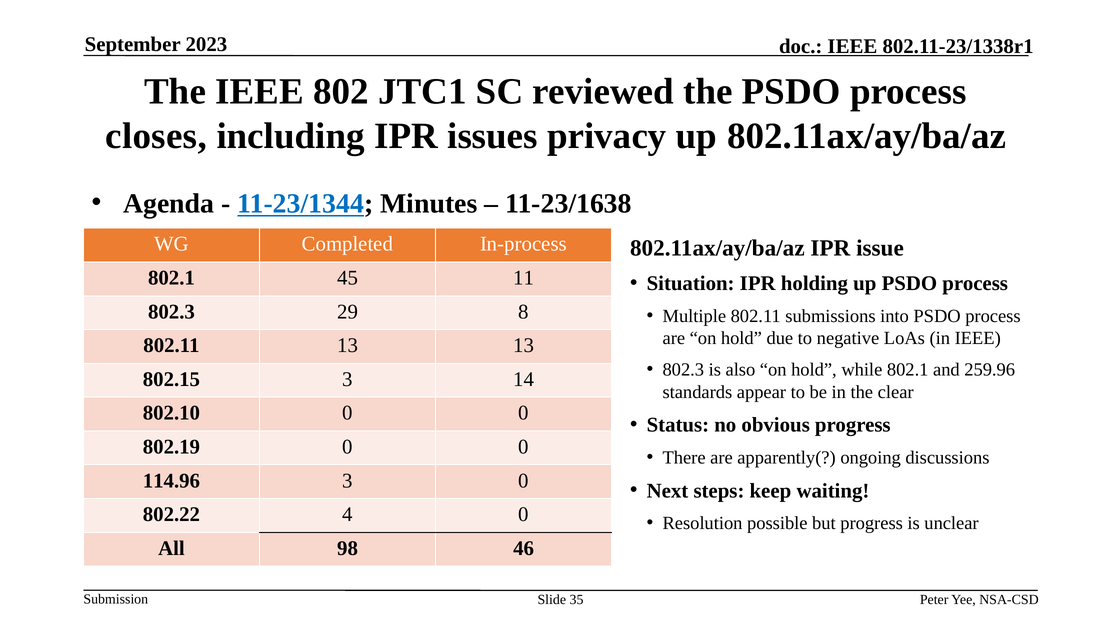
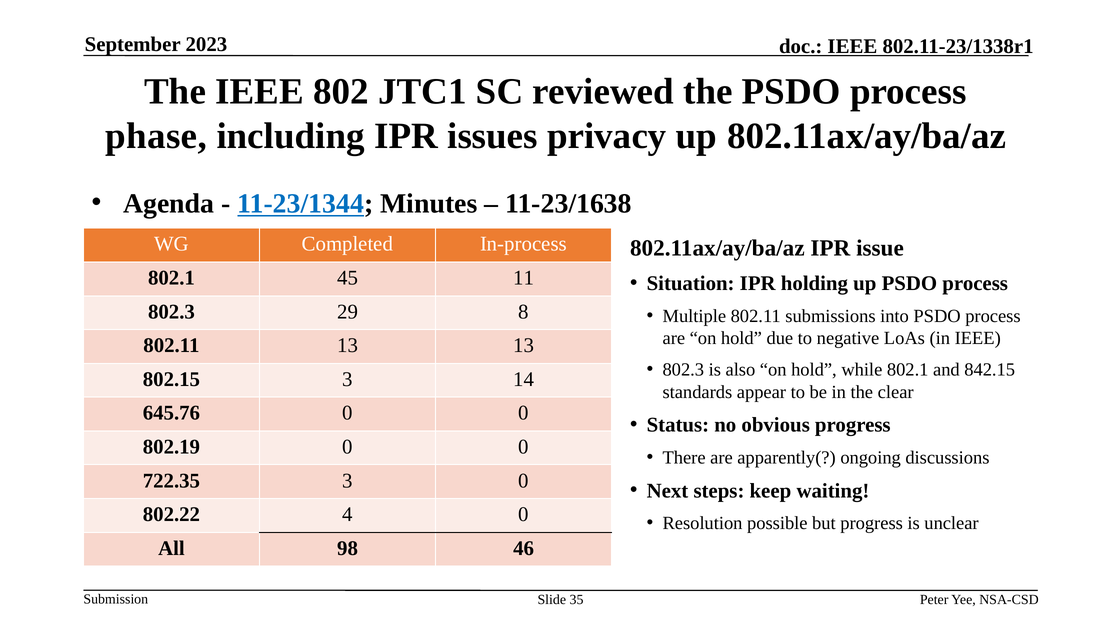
closes: closes -> phase (156, 136)
259.96: 259.96 -> 842.15 (990, 370)
802.10: 802.10 -> 645.76 (171, 413)
114.96: 114.96 -> 722.35 (171, 481)
